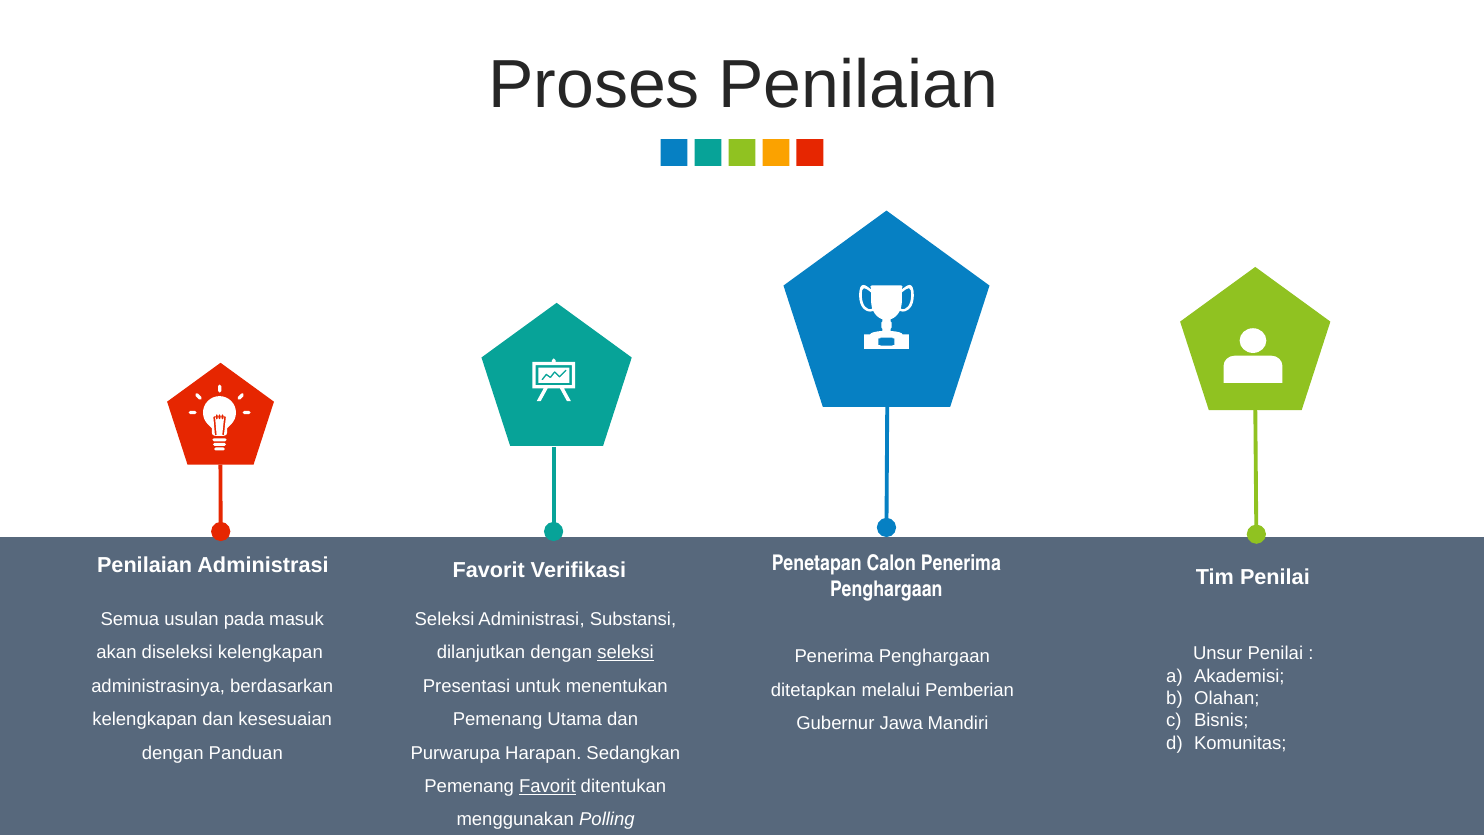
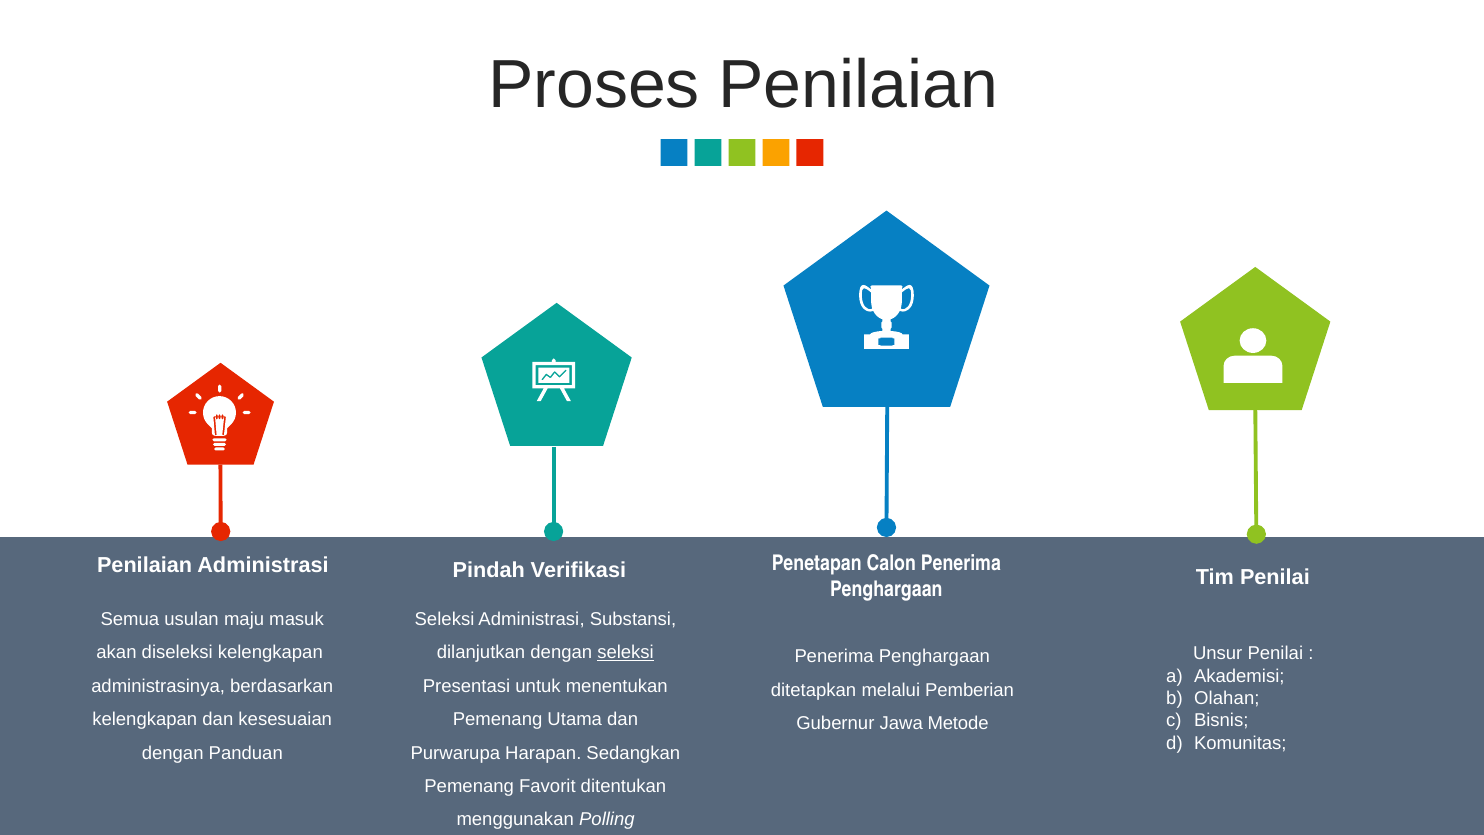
Favorit: Favorit -> Pindah (489, 570)
pada: pada -> maju (244, 619)
Mandiri: Mandiri -> Metode (958, 723)
Favorit underline: present -> none (547, 786)
